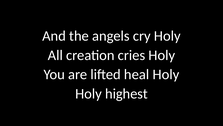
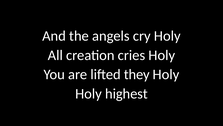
heal: heal -> they (137, 74)
